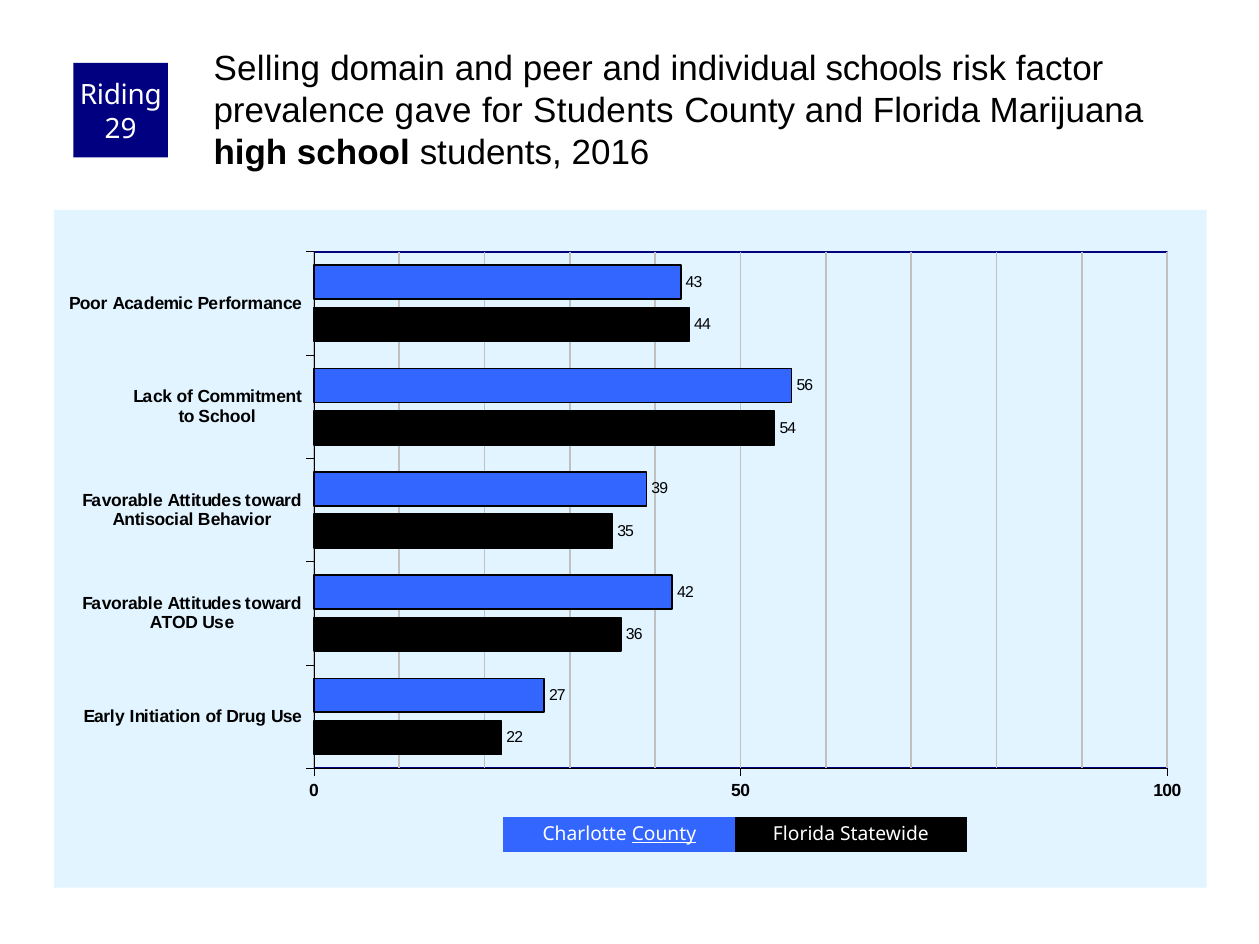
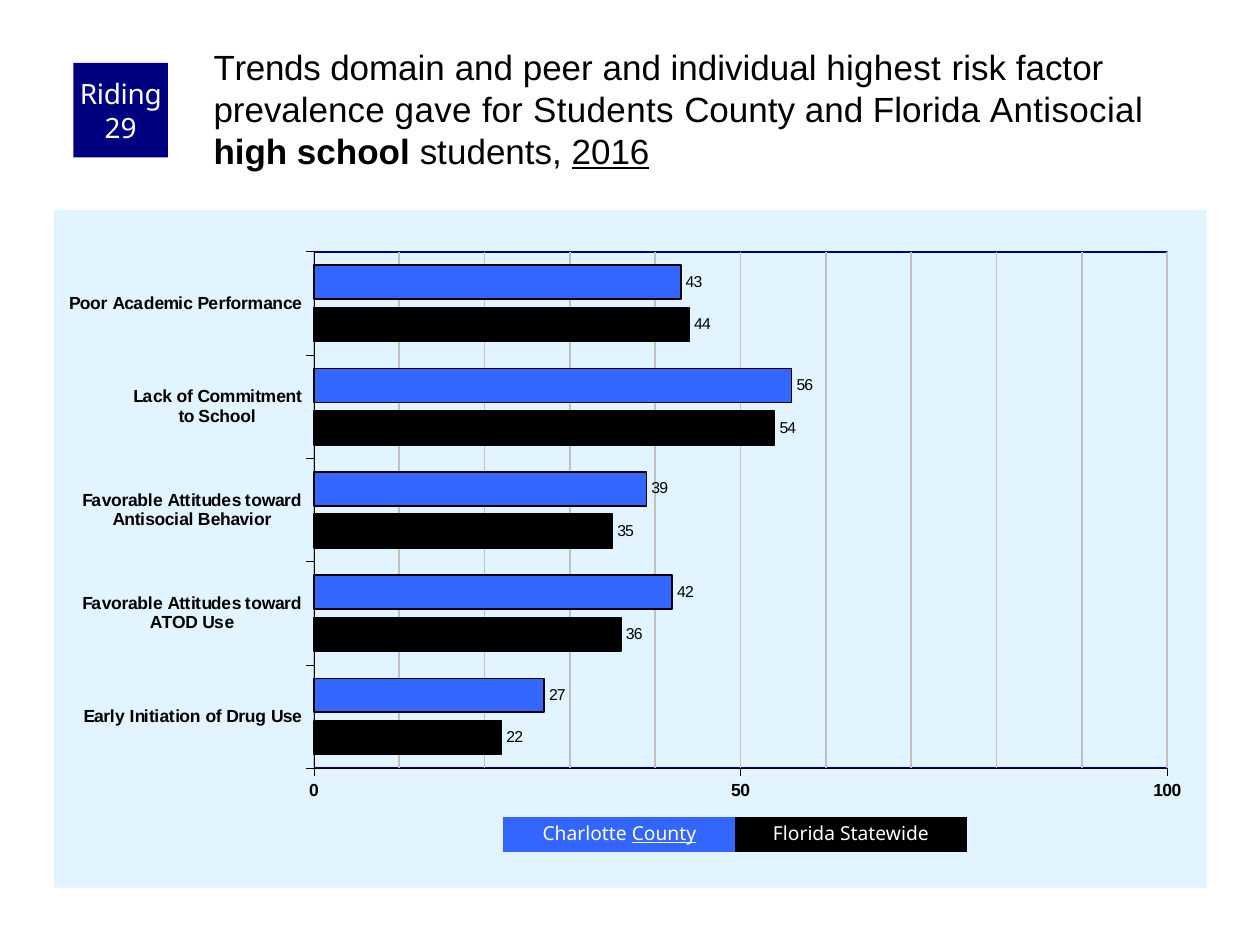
Selling: Selling -> Trends (267, 69)
schools: schools -> highest (884, 69)
Florida Marijuana: Marijuana -> Antisocial (1066, 111)
2016 underline: none -> present (611, 153)
